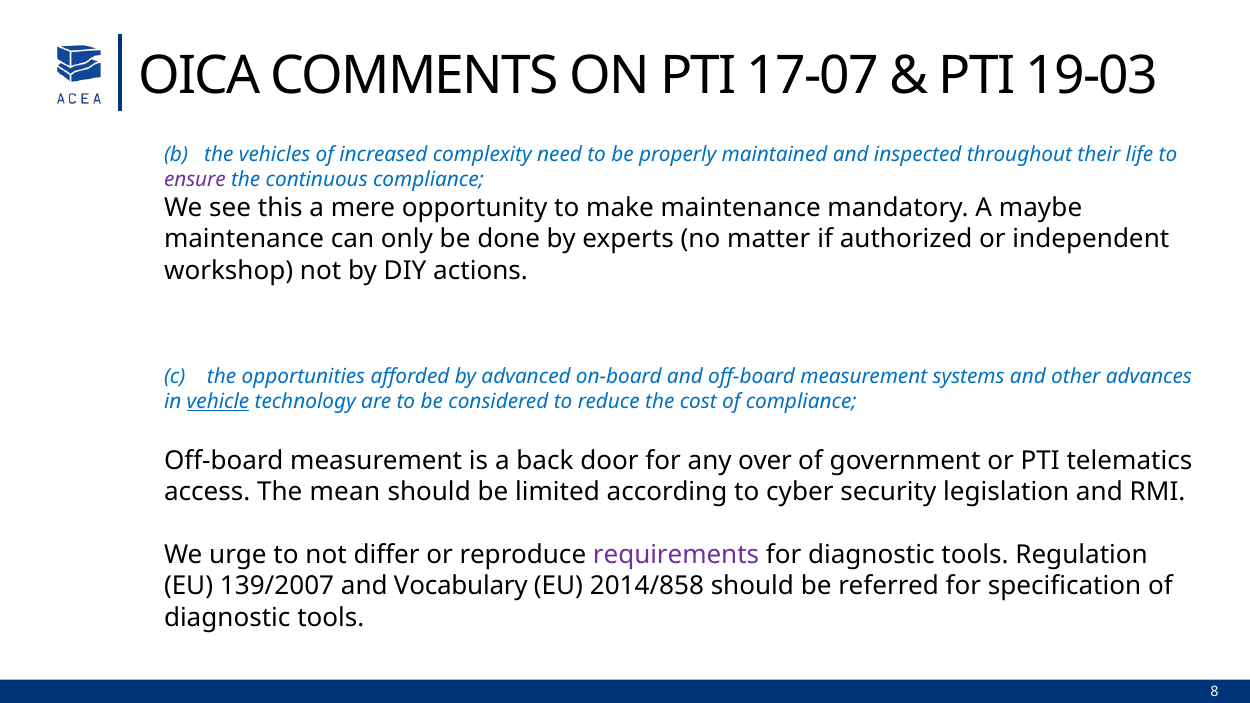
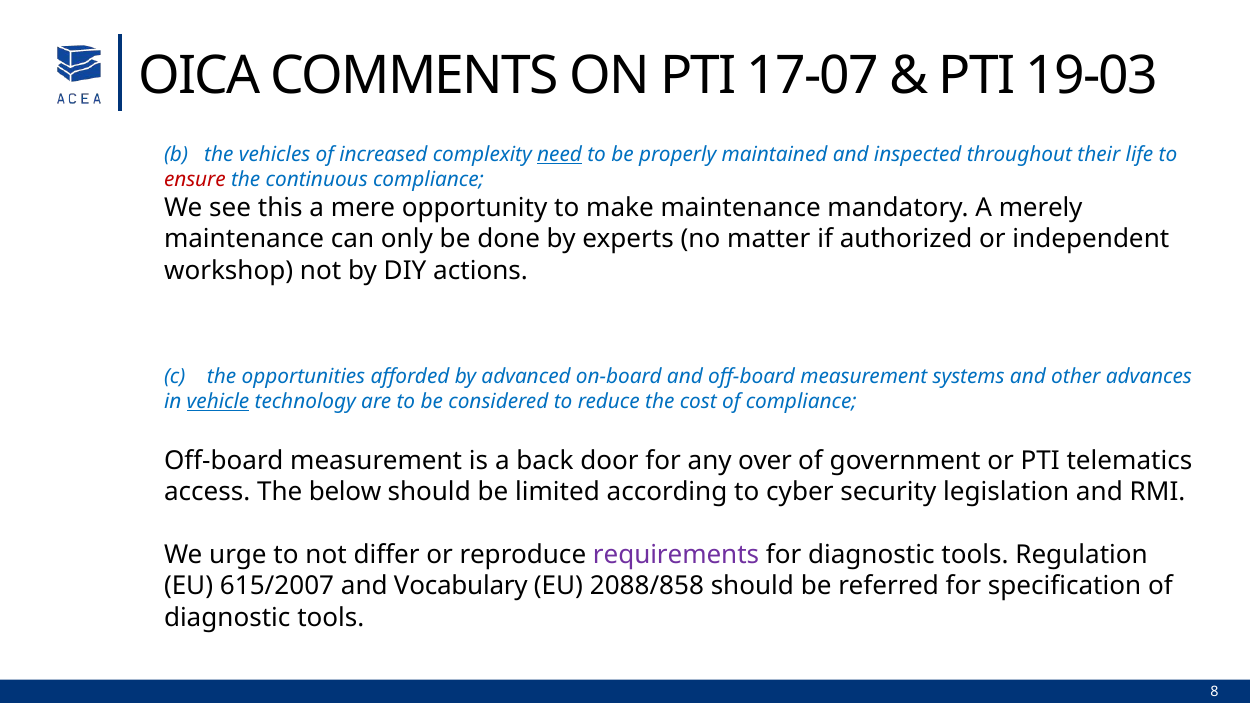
need underline: none -> present (560, 155)
ensure colour: purple -> red (195, 180)
maybe: maybe -> merely (1041, 208)
mean: mean -> below (345, 492)
139/2007: 139/2007 -> 615/2007 (277, 586)
2014/858: 2014/858 -> 2088/858 (647, 586)
